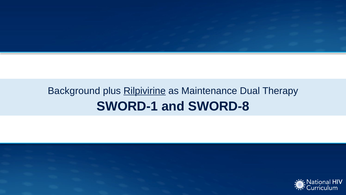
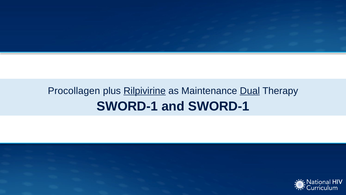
Background: Background -> Procollagen (74, 91)
Dual underline: none -> present (250, 91)
and SWORD-8: SWORD-8 -> SWORD-1 (219, 106)
